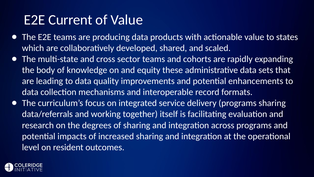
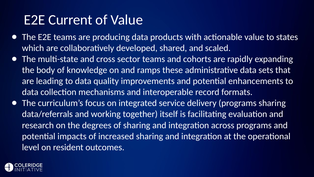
equity: equity -> ramps (149, 70)
